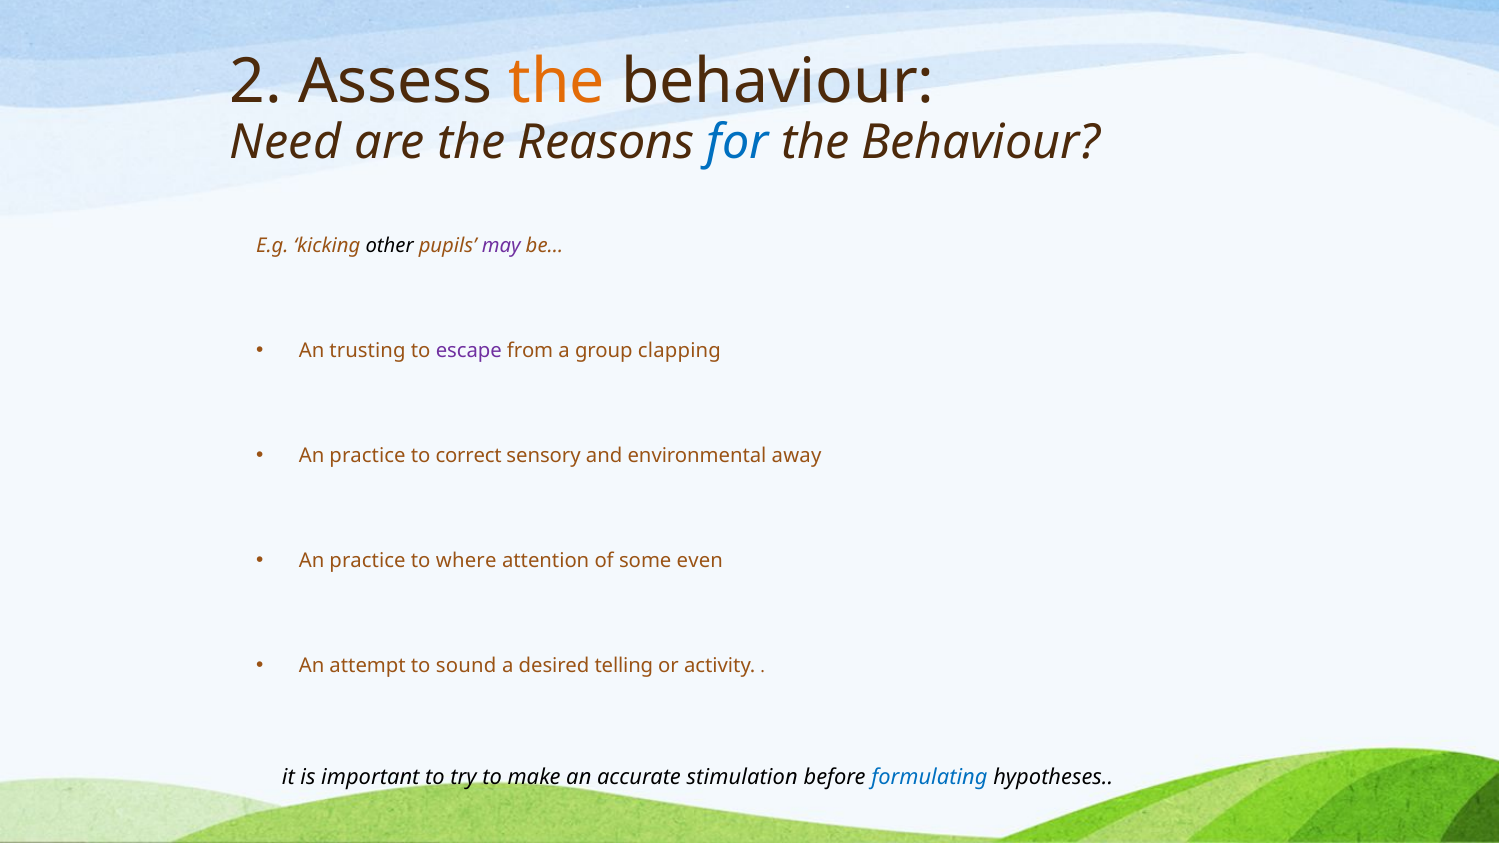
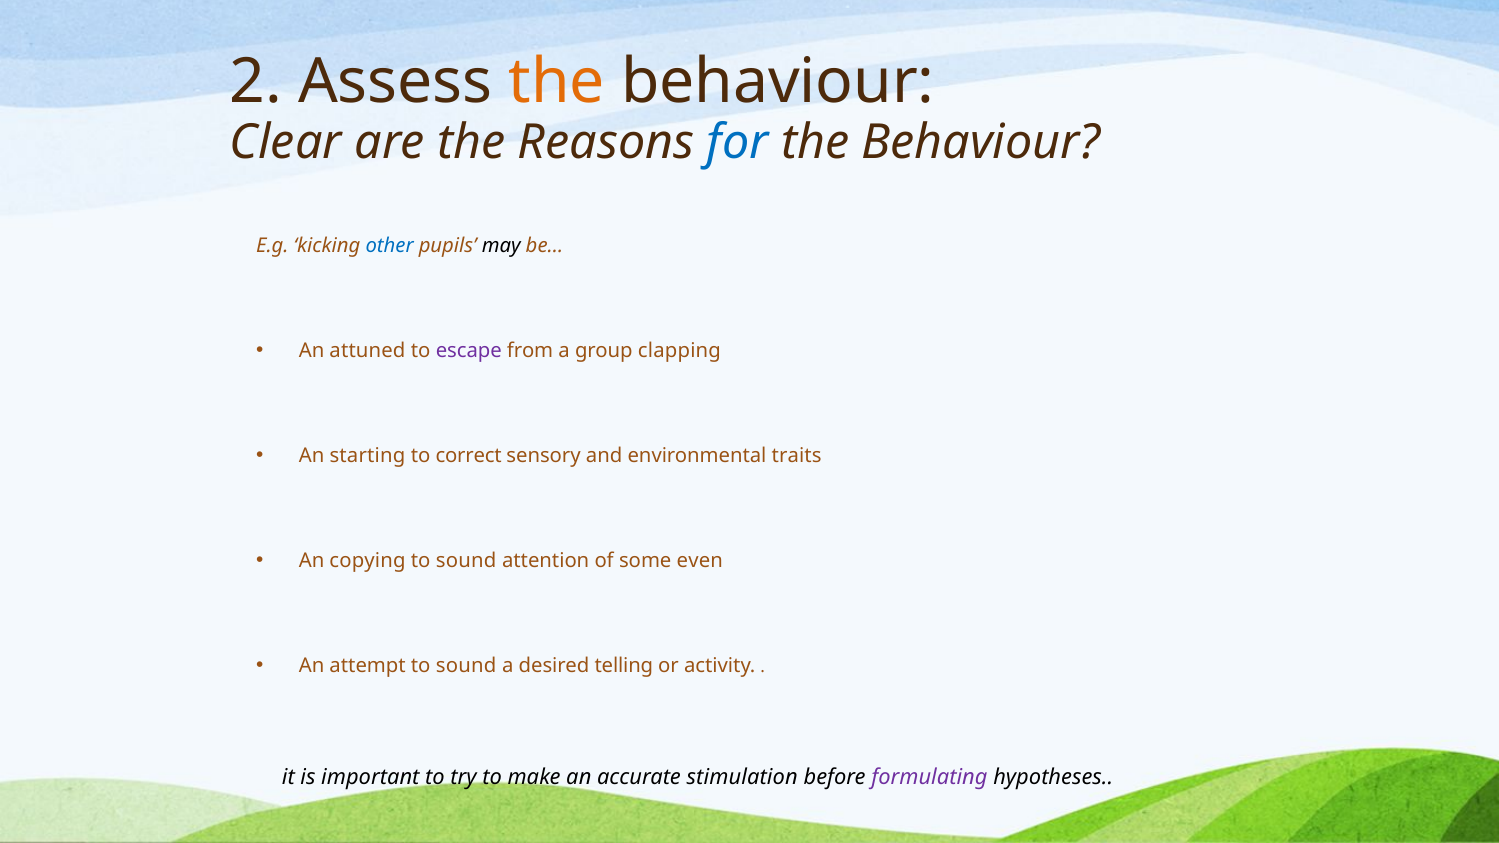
Need: Need -> Clear (286, 142)
other colour: black -> blue (390, 246)
may colour: purple -> black (501, 246)
trusting: trusting -> attuned (367, 351)
practice: practice -> starting (367, 456)
away: away -> traits (797, 456)
practice: practice -> copying (367, 561)
where: where -> sound (466, 561)
formulating colour: blue -> purple (929, 778)
